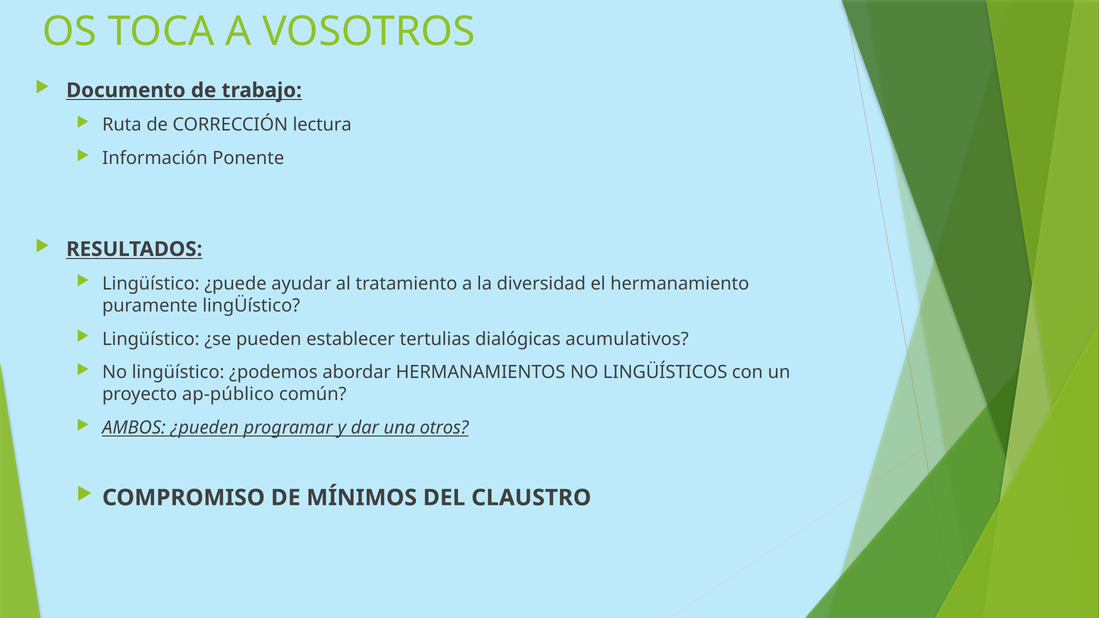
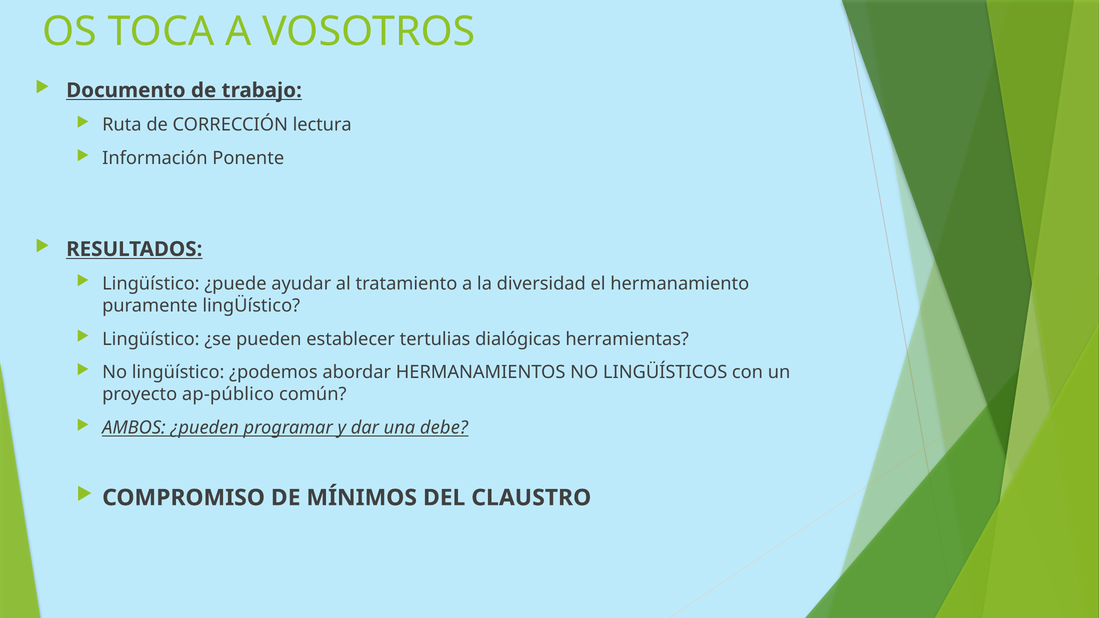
acumulativos: acumulativos -> herramientas (627, 339)
otros: otros -> debe (444, 428)
